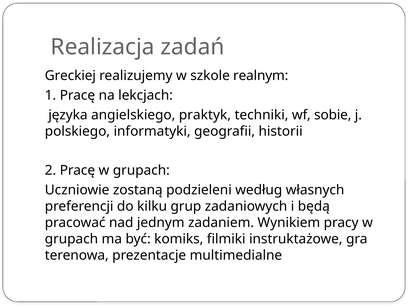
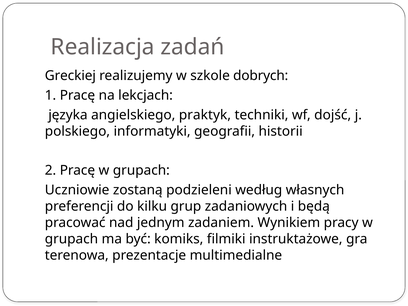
realnym: realnym -> dobrych (261, 76)
sobie: sobie -> dojść (333, 115)
